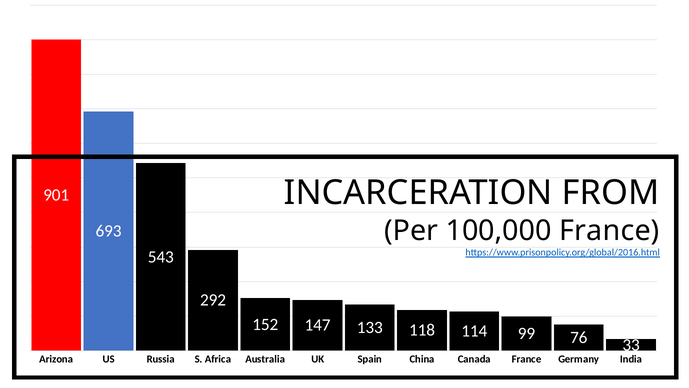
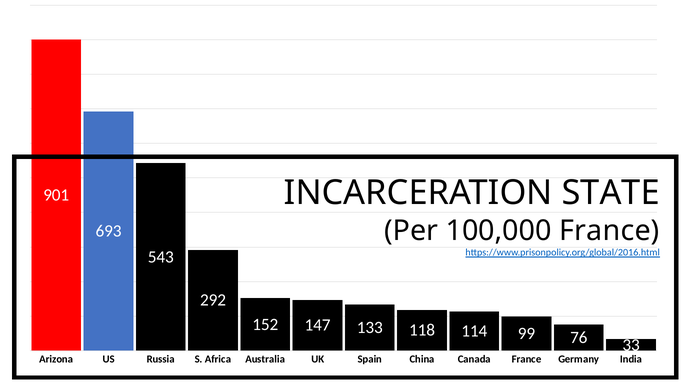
FROM: FROM -> STATE (611, 193)
